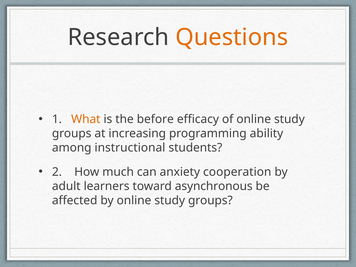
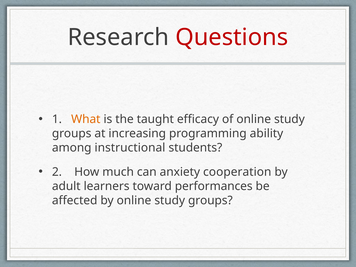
Questions colour: orange -> red (232, 37)
before: before -> taught (155, 119)
asynchronous: asynchronous -> performances (214, 186)
